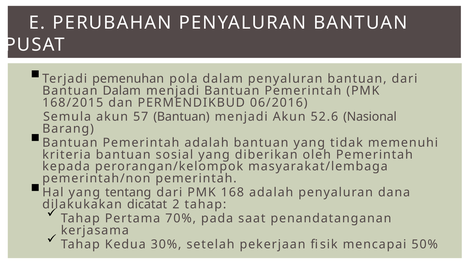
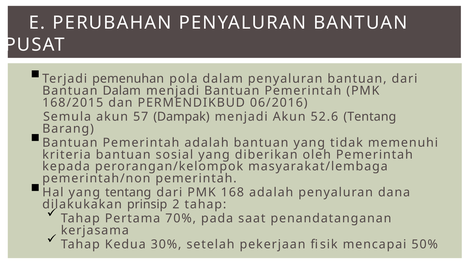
57 Bantuan: Bantuan -> Dampak (181, 116)
52.6 Nasional: Nasional -> Tentang (370, 116)
dicatat: dicatat -> prinsip (147, 204)
